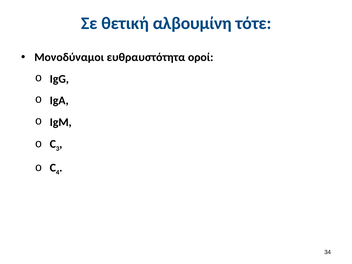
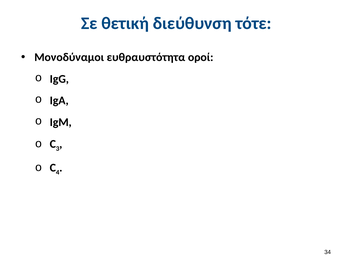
αλβουμίνη: αλβουμίνη -> διεύθυνση (192, 23)
